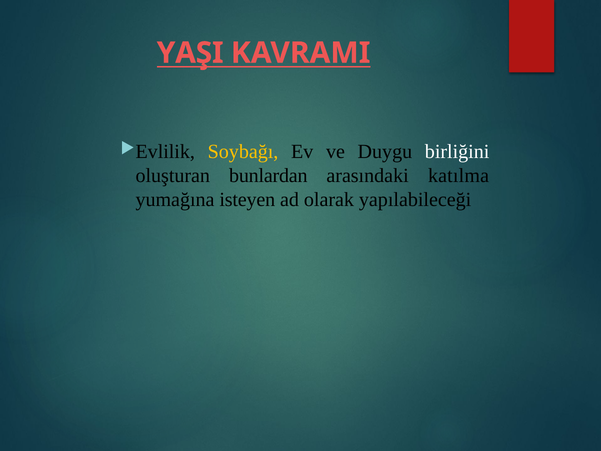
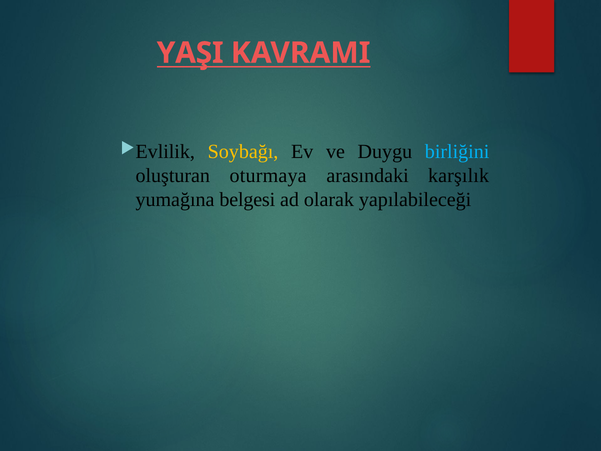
birliğini colour: white -> light blue (457, 151)
bunlardan: bunlardan -> oturmaya (268, 175)
katılma: katılma -> karşılık (459, 175)
isteyen: isteyen -> belgesi (247, 199)
